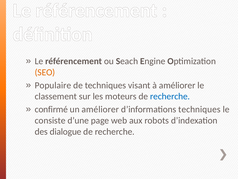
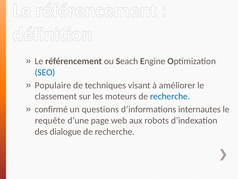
SEO colour: orange -> blue (45, 72)
un améliorer: améliorer -> questions (100, 109)
d’informations techniques: techniques -> internautes (200, 109)
consiste: consiste -> requête (50, 120)
